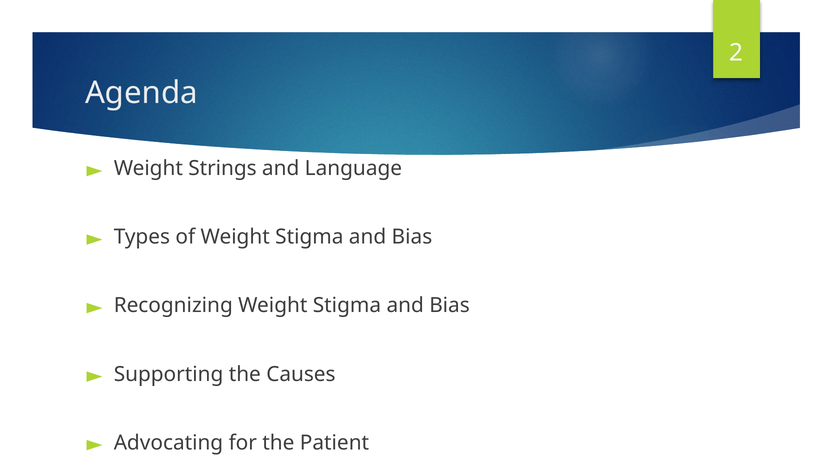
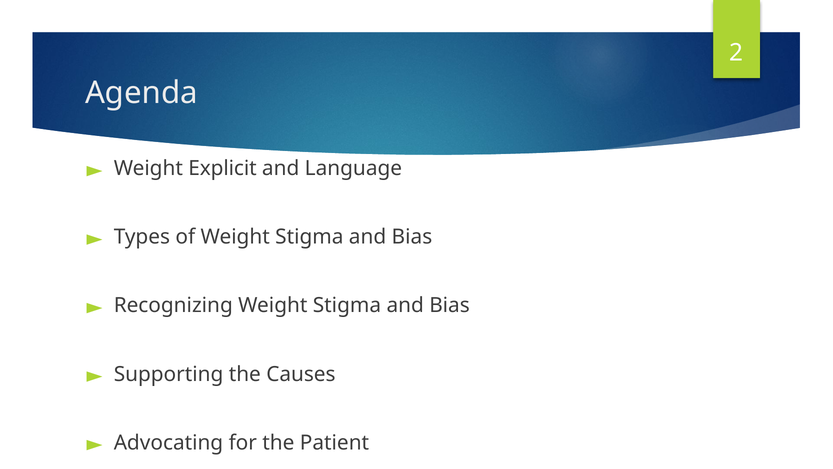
Strings: Strings -> Explicit (222, 168)
